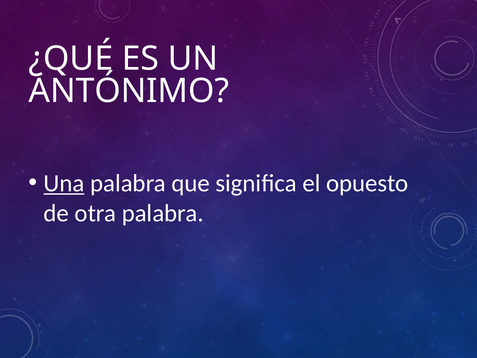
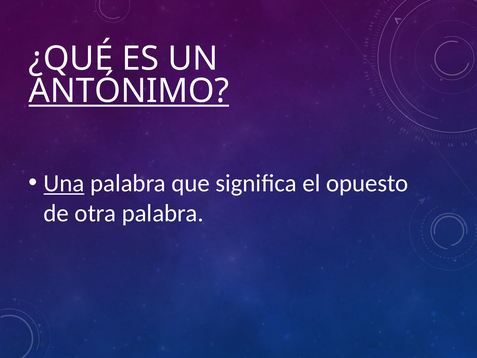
ANTÓNIMO underline: none -> present (129, 91)
